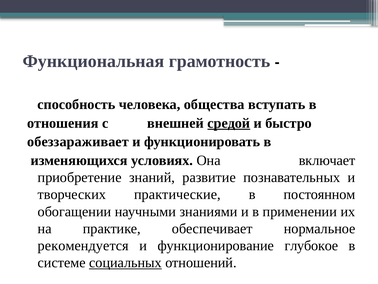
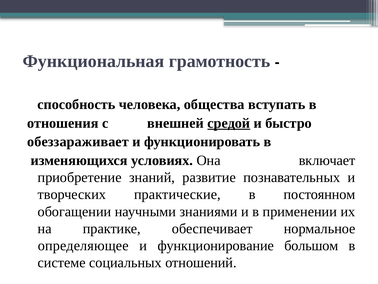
рекомендуется: рекомендуется -> определяющее (83, 245)
глубокое: глубокое -> большом (311, 245)
социальных underline: present -> none (125, 262)
